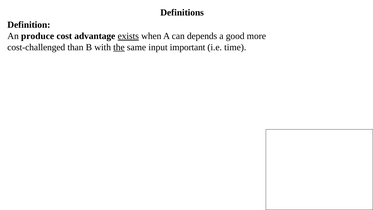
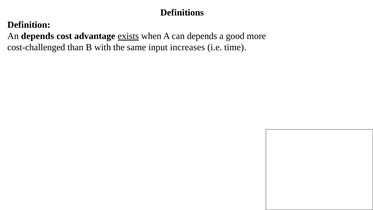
An produce: produce -> depends (38, 36)
the underline: present -> none (119, 47)
important: important -> increases (187, 47)
